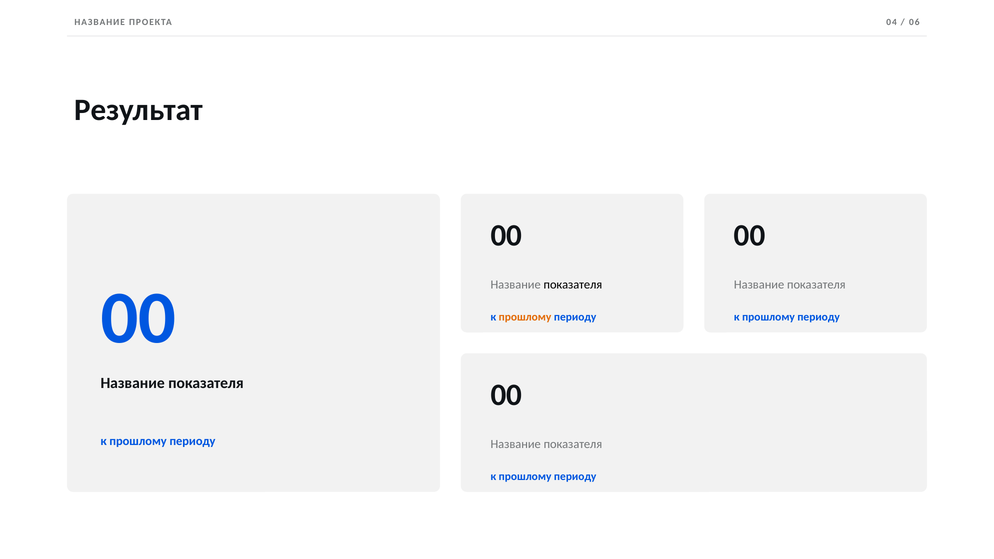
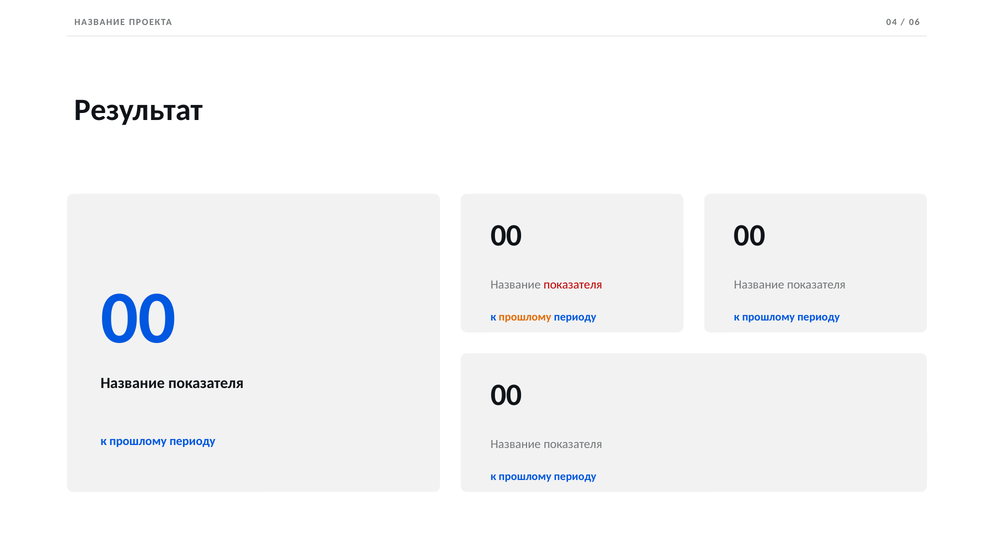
показателя colour: black -> red (573, 285)
